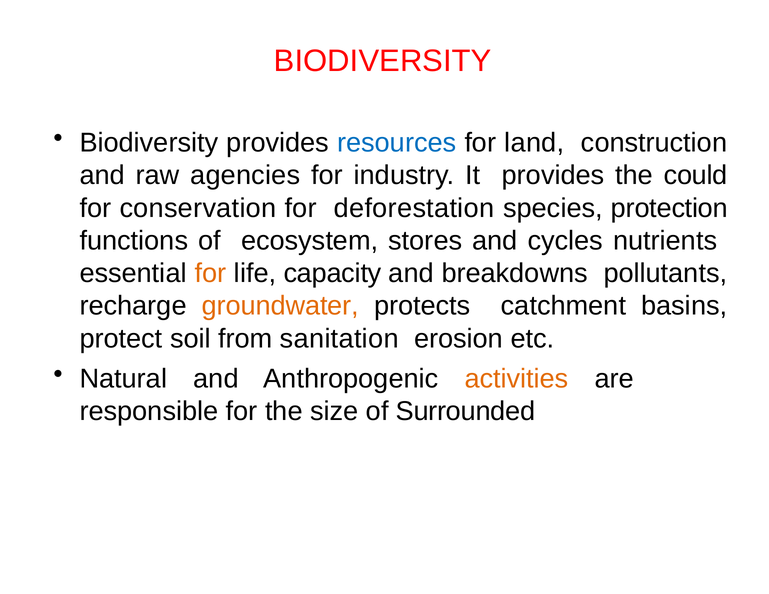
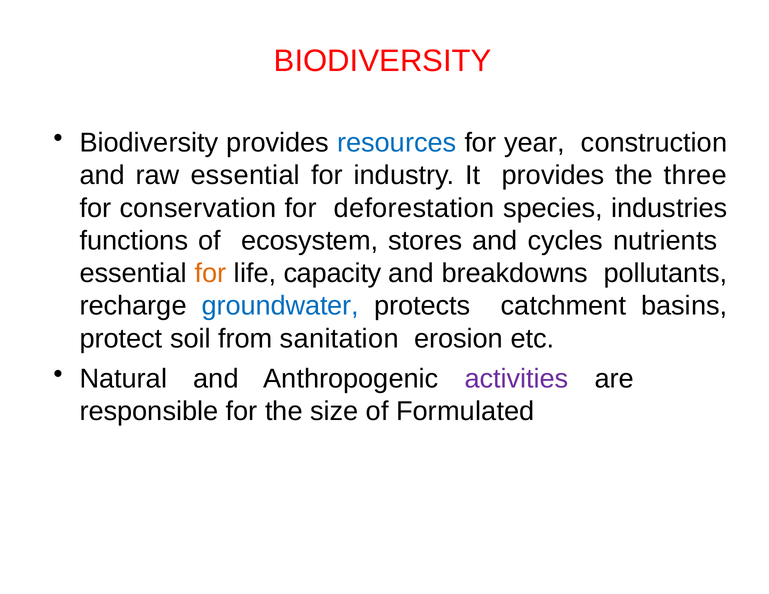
land: land -> year (534, 143)
raw agencies: agencies -> essential (245, 176)
could: could -> three (695, 176)
protection: protection -> industries (669, 208)
groundwater colour: orange -> blue (280, 306)
activities colour: orange -> purple (517, 379)
Surrounded: Surrounded -> Formulated (465, 411)
